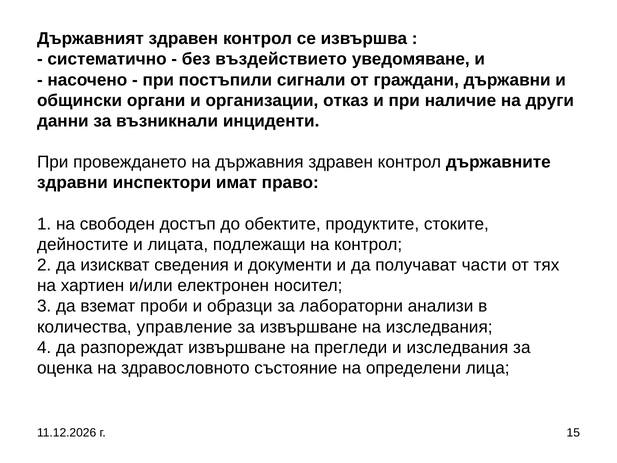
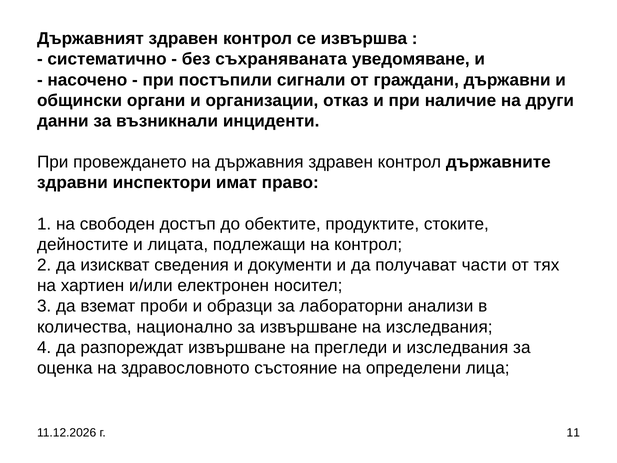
въздействието: въздействието -> съхраняваната (281, 59)
управление: управление -> национално (185, 327)
15: 15 -> 11 (573, 433)
